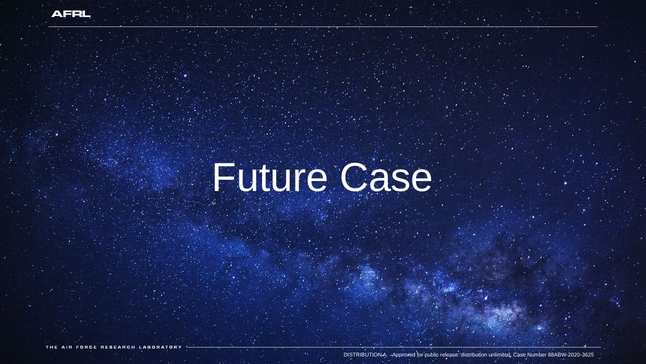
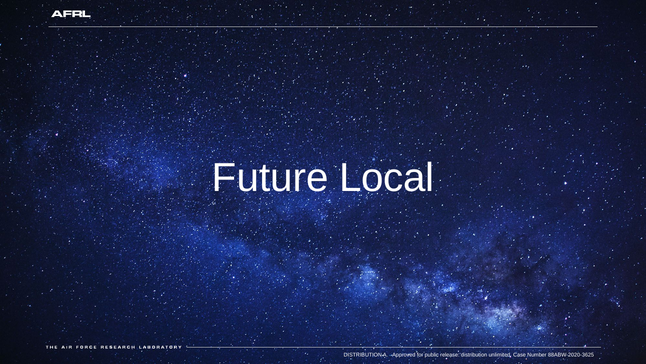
Future Case: Case -> Local (387, 177)
